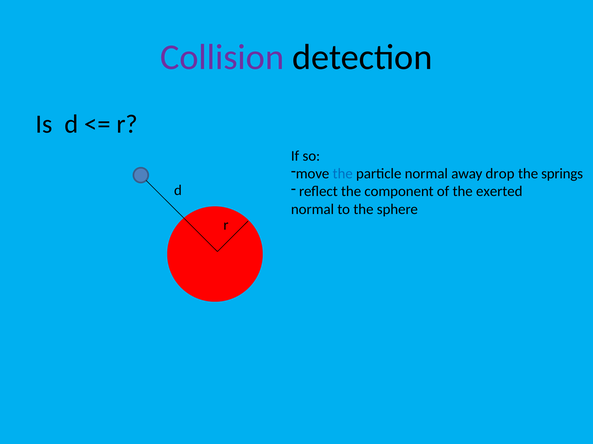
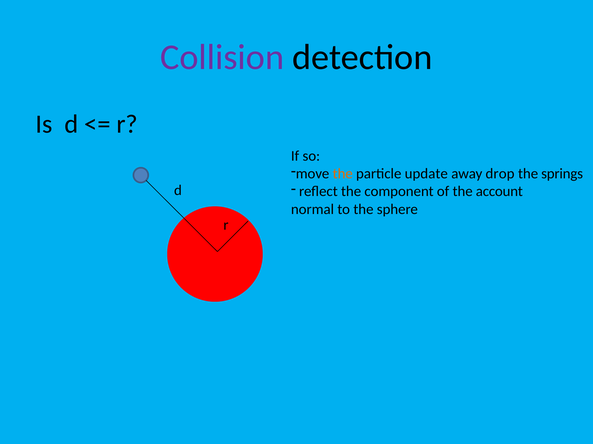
the colour: blue -> orange (343, 174)
particle normal: normal -> update (426, 174)
exerted: exerted -> account (499, 192)
